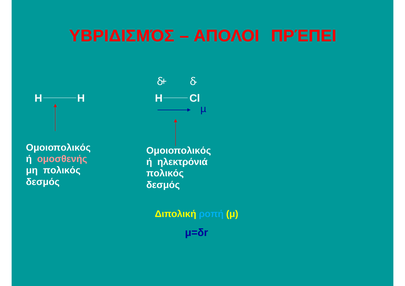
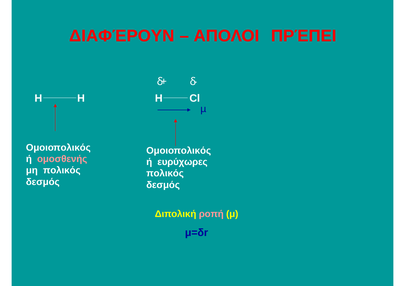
ΥΒΡΙΔΙΣΜΌΣ: ΥΒΡΙΔΙΣΜΌΣ -> ΔΙΑΦΈΡΟΥΝ (122, 36)
ηλεκτρόνιά: ηλεκτρόνιά -> ευρύχωρες (182, 162)
ροπή colour: light blue -> pink (211, 214)
